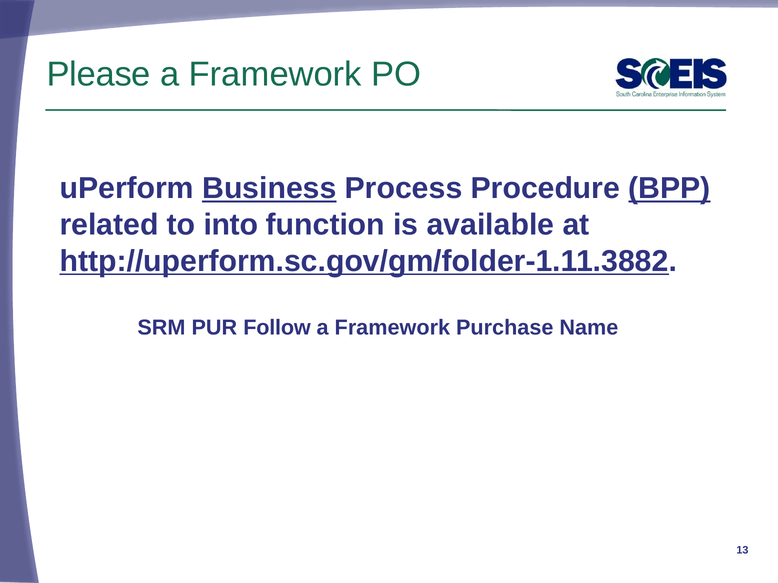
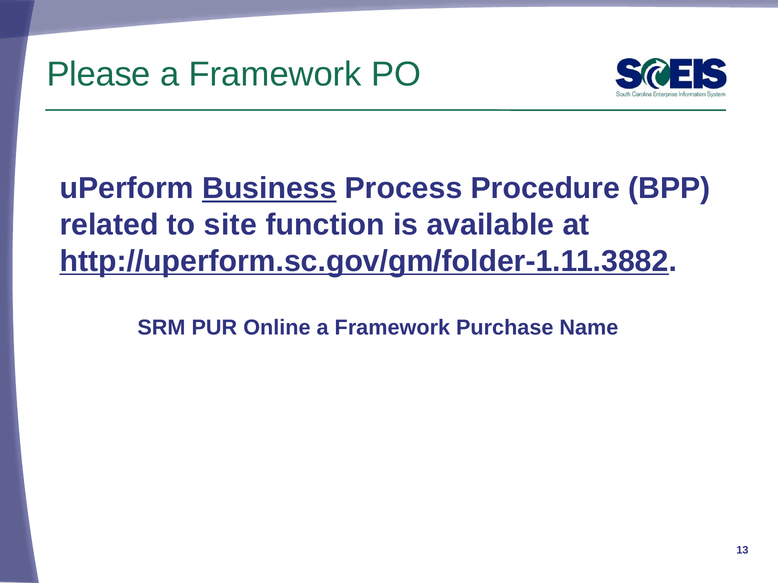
BPP underline: present -> none (669, 189)
into: into -> site (230, 225)
Follow: Follow -> Online (277, 328)
